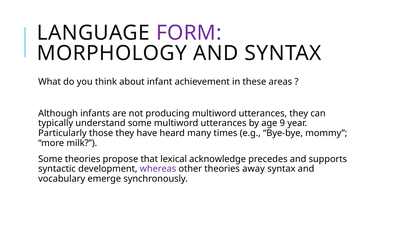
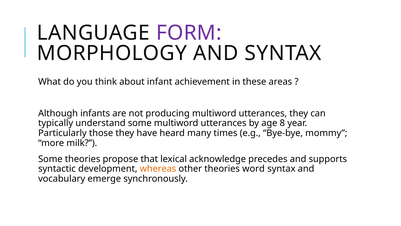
9: 9 -> 8 (282, 123)
whereas colour: purple -> orange (158, 169)
away: away -> word (254, 169)
